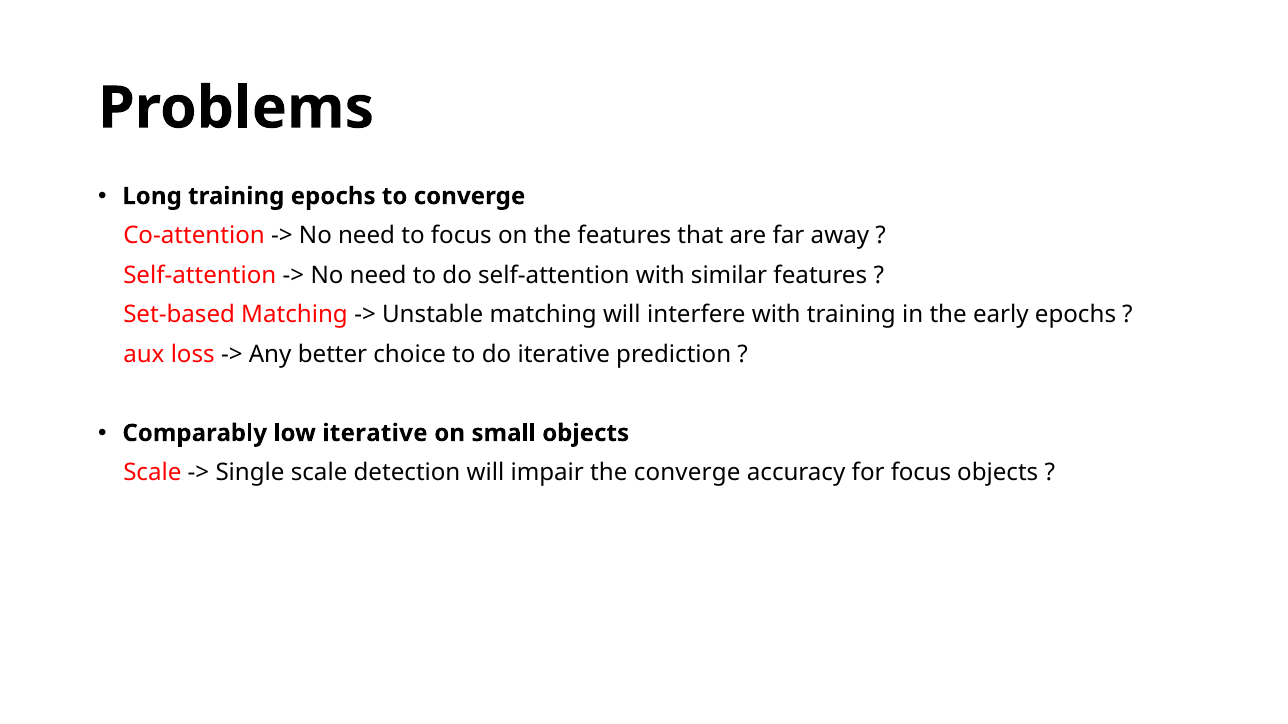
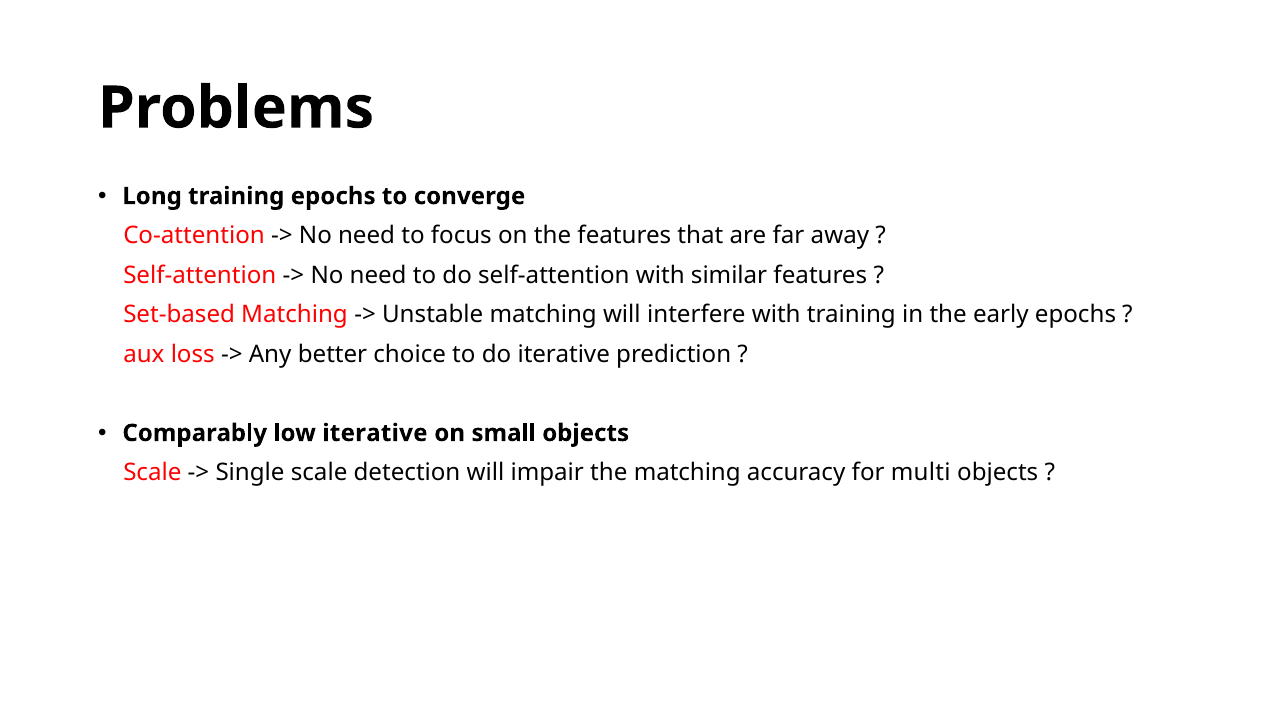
the converge: converge -> matching (687, 473)
for focus: focus -> multi (921, 473)
